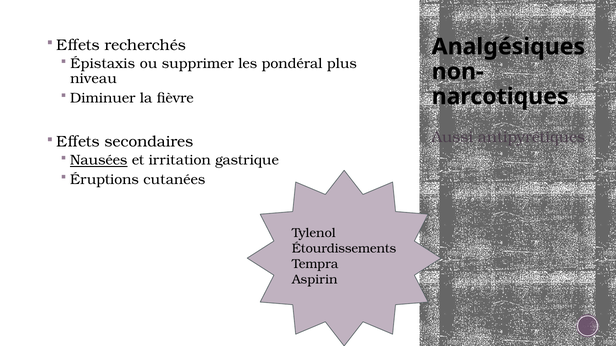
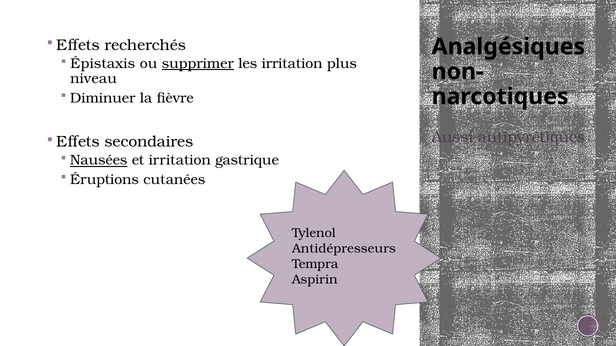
supprimer underline: none -> present (198, 64)
les pondéral: pondéral -> irritation (292, 64)
Étourdissements: Étourdissements -> Antidépresseurs (344, 249)
